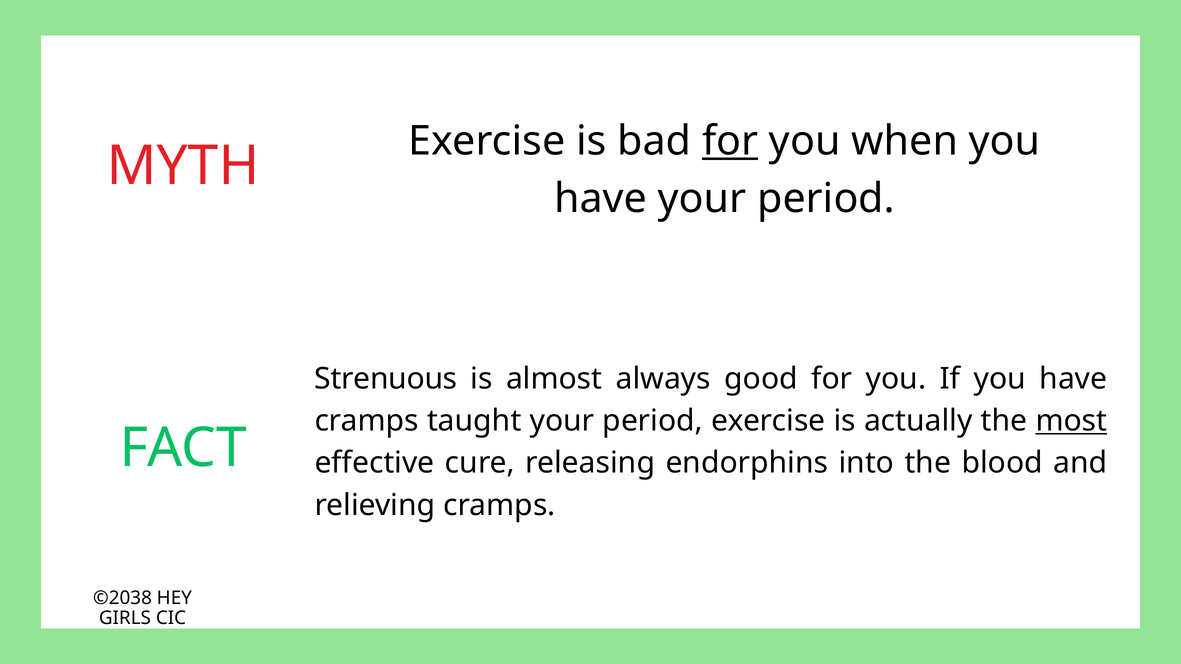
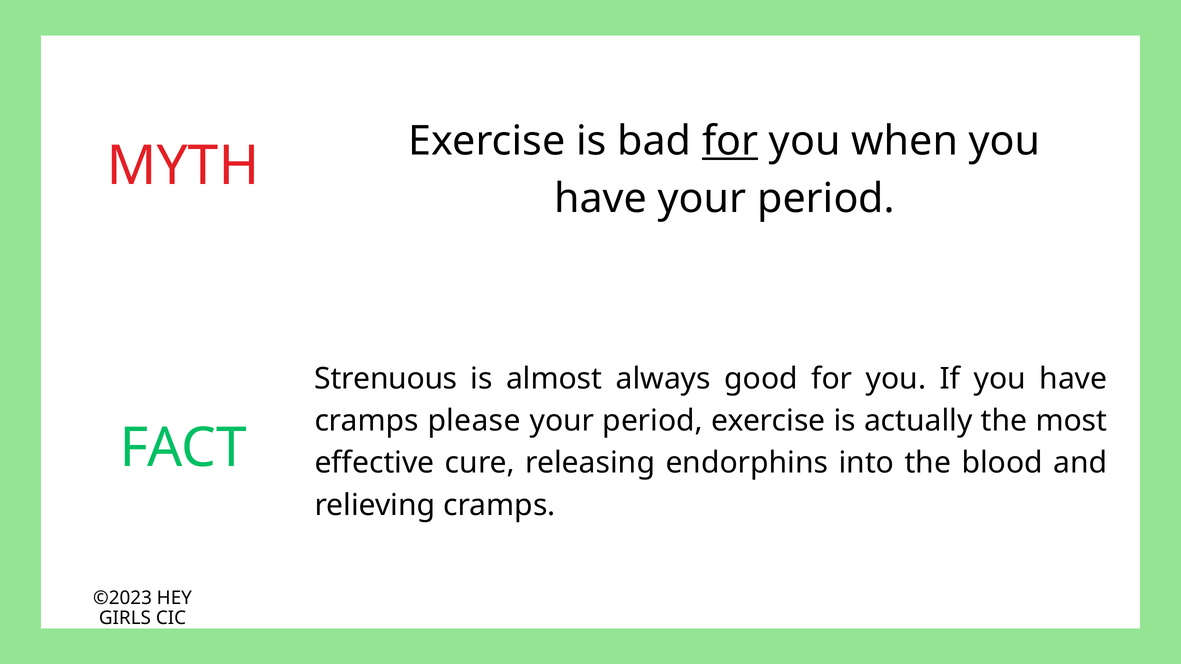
taught: taught -> please (474, 421)
most underline: present -> none (1071, 421)
©2038: ©2038 -> ©2023 (123, 598)
